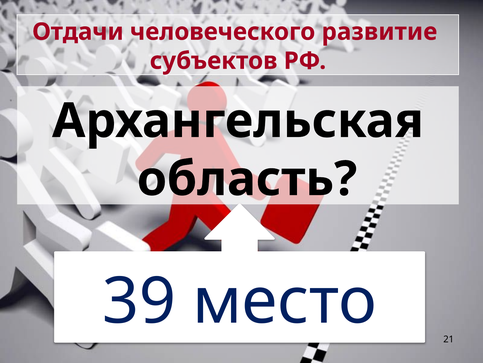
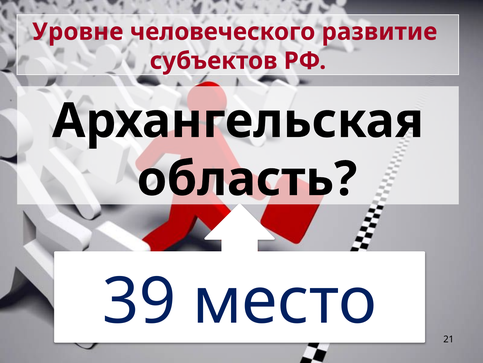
Отдачи: Отдачи -> Уровне (78, 32)
